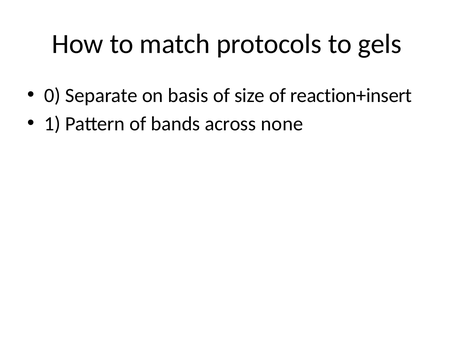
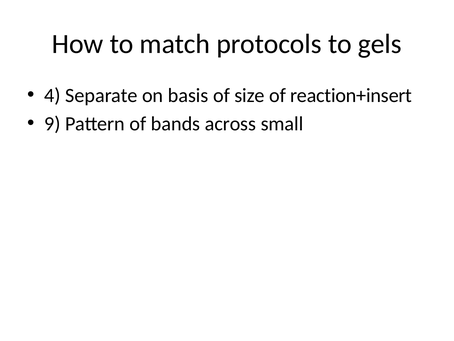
0: 0 -> 4 (52, 95)
1: 1 -> 9 (52, 123)
none: none -> small (282, 123)
